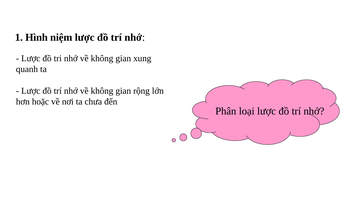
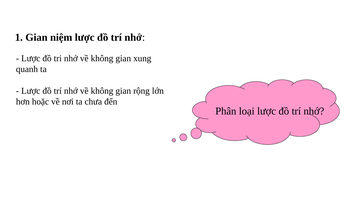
1 Hình: Hình -> Gian (36, 37)
